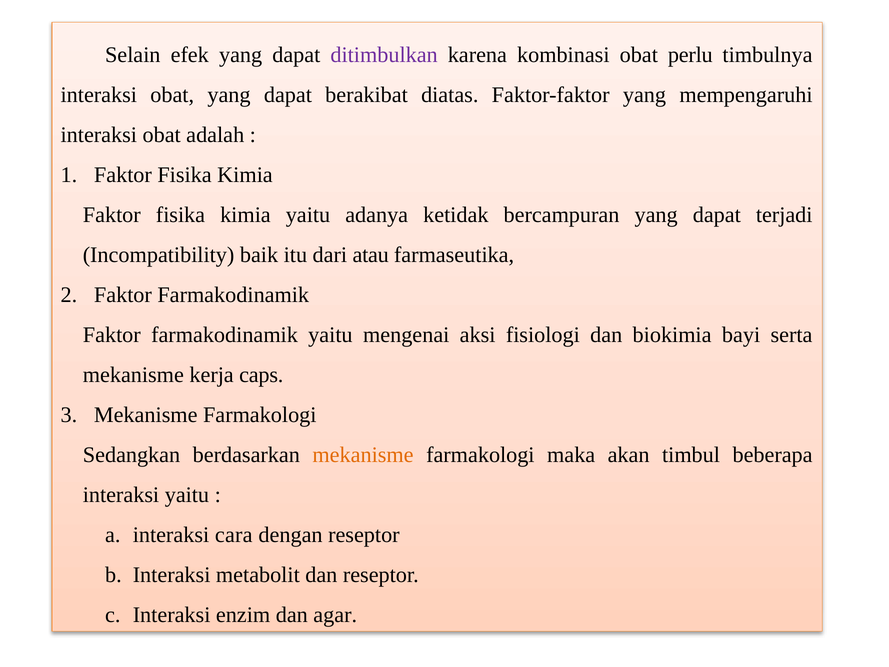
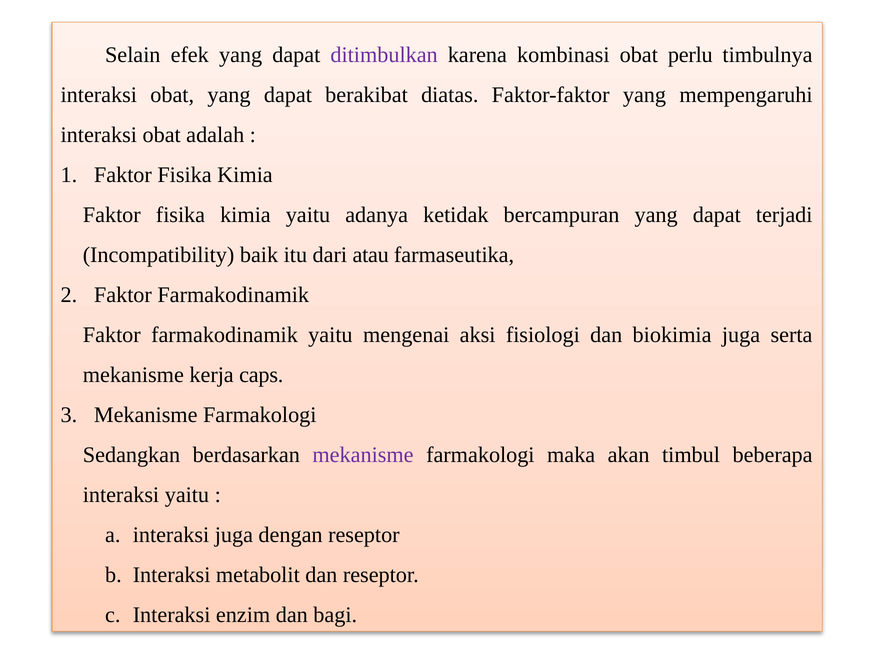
biokimia bayi: bayi -> juga (741, 335)
mekanisme colour: orange -> purple (363, 455)
interaksi cara: cara -> juga (234, 535)
agar: agar -> bagi (335, 615)
